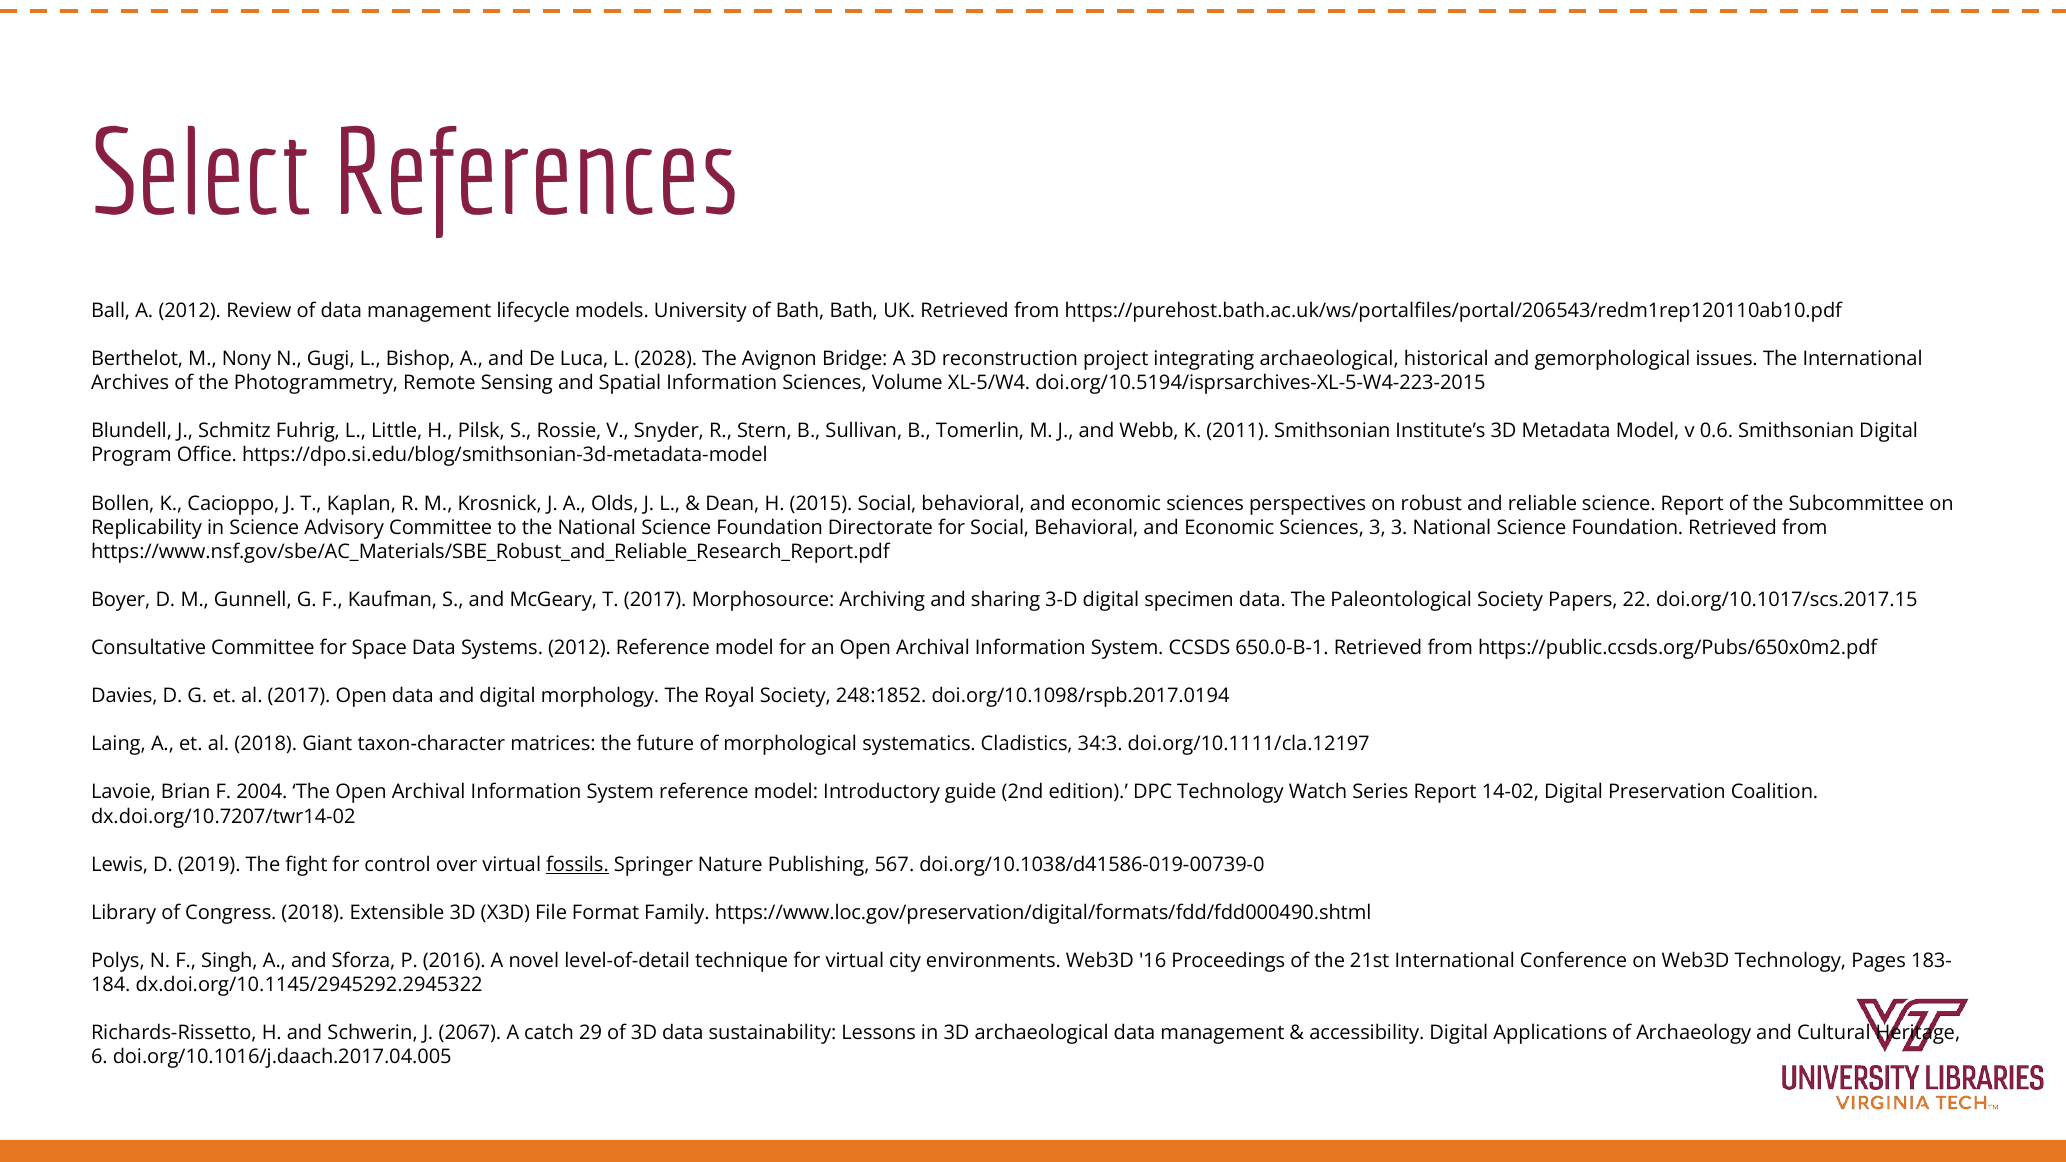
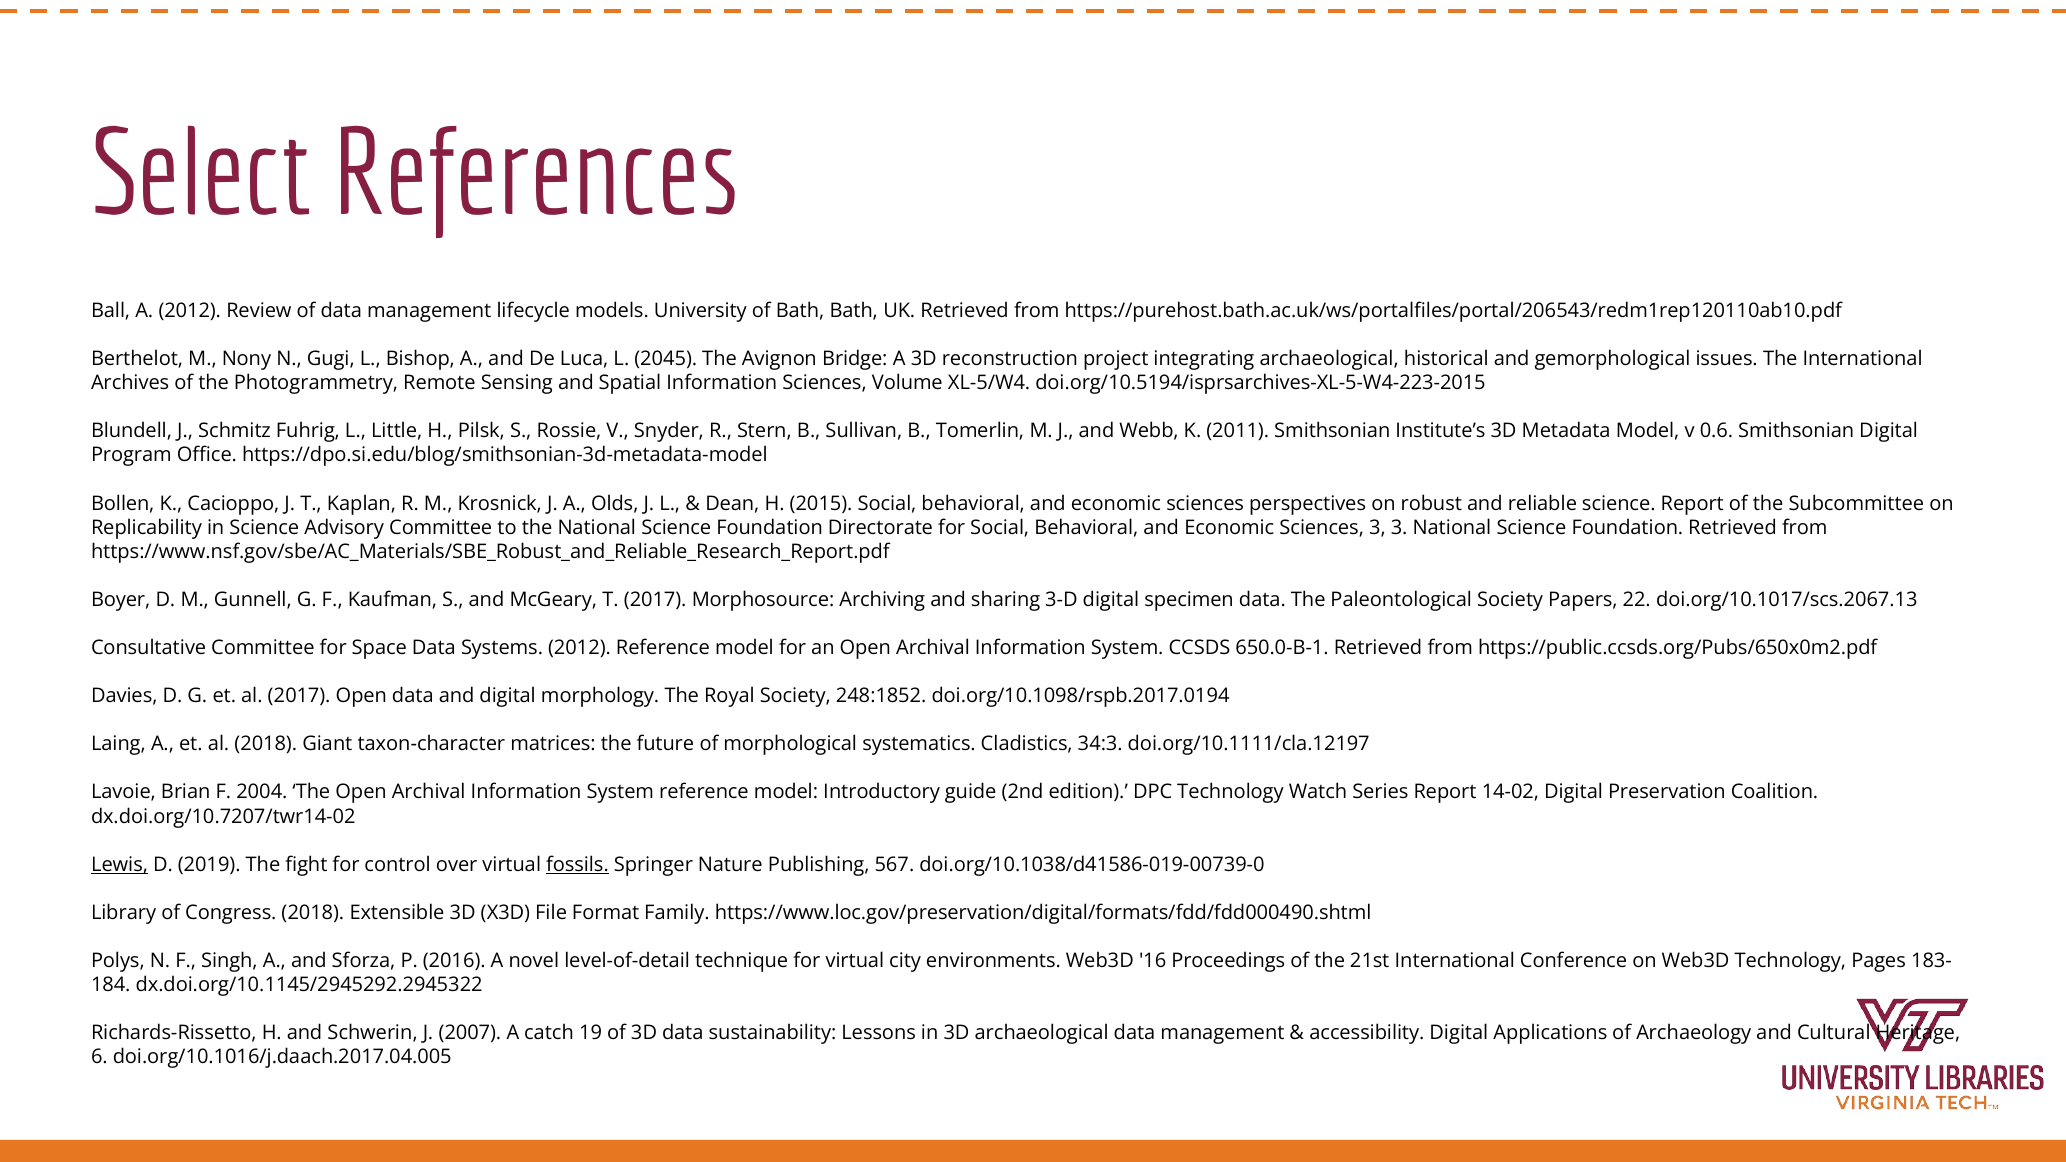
2028: 2028 -> 2045 (666, 359)
doi.org/10.1017/scs.2017.15: doi.org/10.1017/scs.2017.15 -> doi.org/10.1017/scs.2067.13 (1787, 600)
Lewis underline: none -> present (120, 865)
2067: 2067 -> 2007 (470, 1033)
29: 29 -> 19 (591, 1033)
